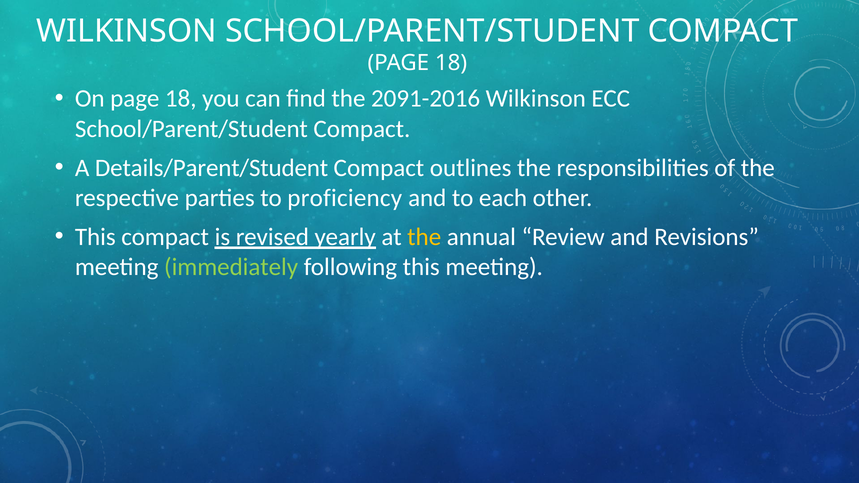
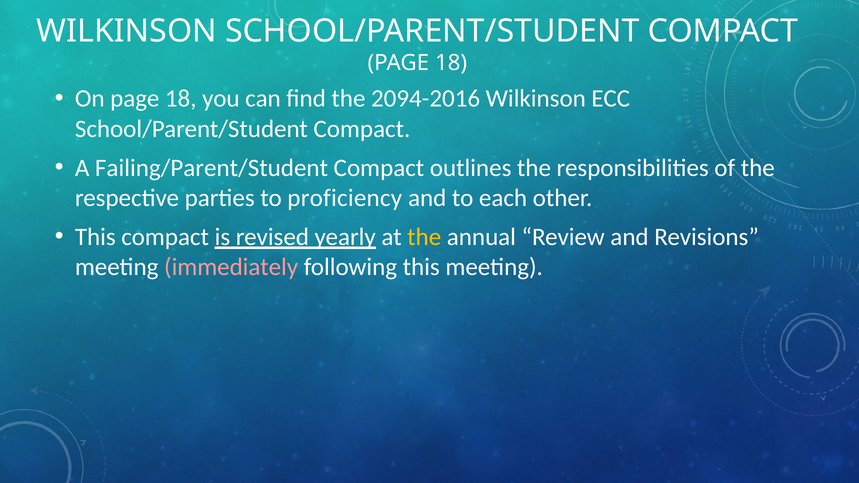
2091-2016: 2091-2016 -> 2094-2016 (426, 99)
Details/Parent/Student: Details/Parent/Student -> Failing/Parent/Student (211, 168)
immediately colour: light green -> pink (231, 267)
